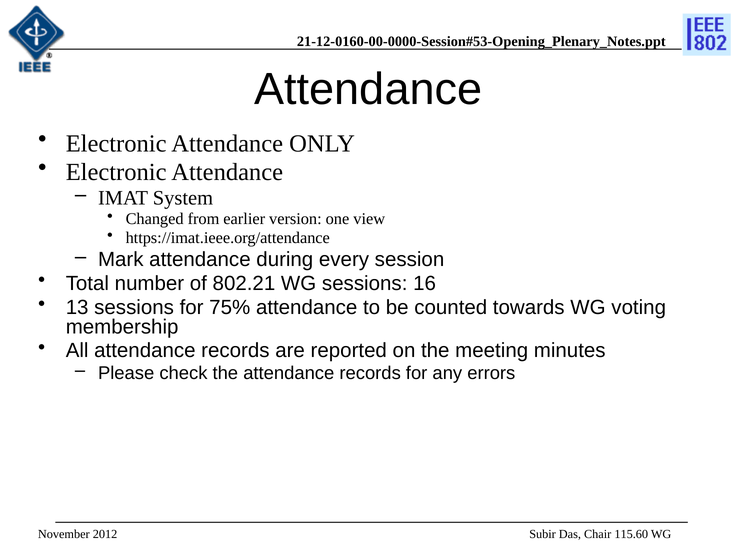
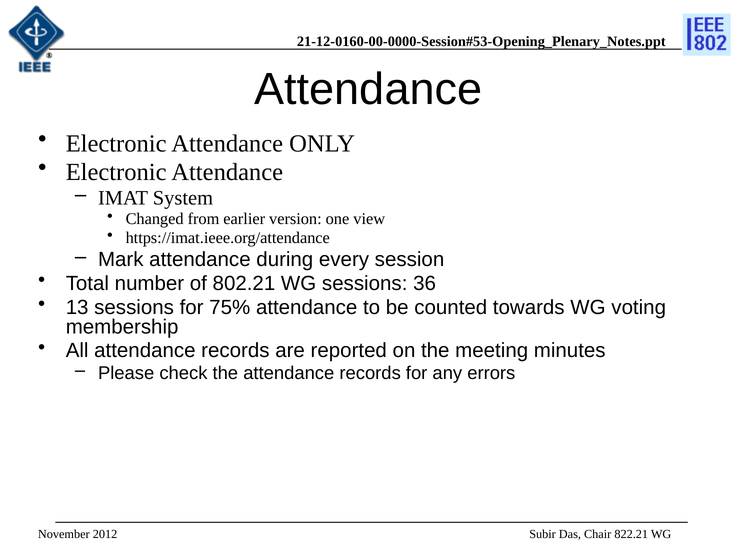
16: 16 -> 36 (425, 283)
115.60: 115.60 -> 822.21 (631, 534)
